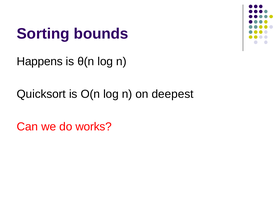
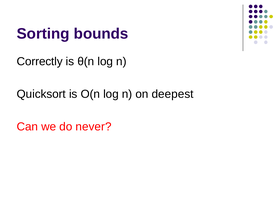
Happens: Happens -> Correctly (40, 62)
works: works -> never (94, 127)
